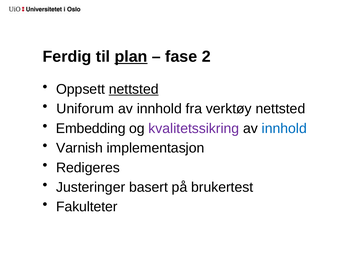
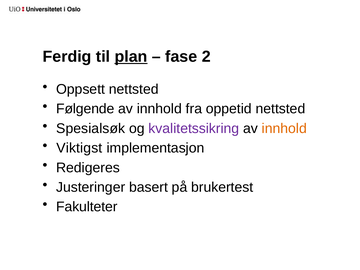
nettsted underline: present -> none (134, 89)
Uniforum: Uniforum -> Følgende (85, 109)
verktøy: verktøy -> oppetid (229, 109)
Embedding: Embedding -> Spesialsøk (91, 128)
innhold colour: blue -> orange (284, 128)
Varnish: Varnish -> Viktigst (79, 148)
